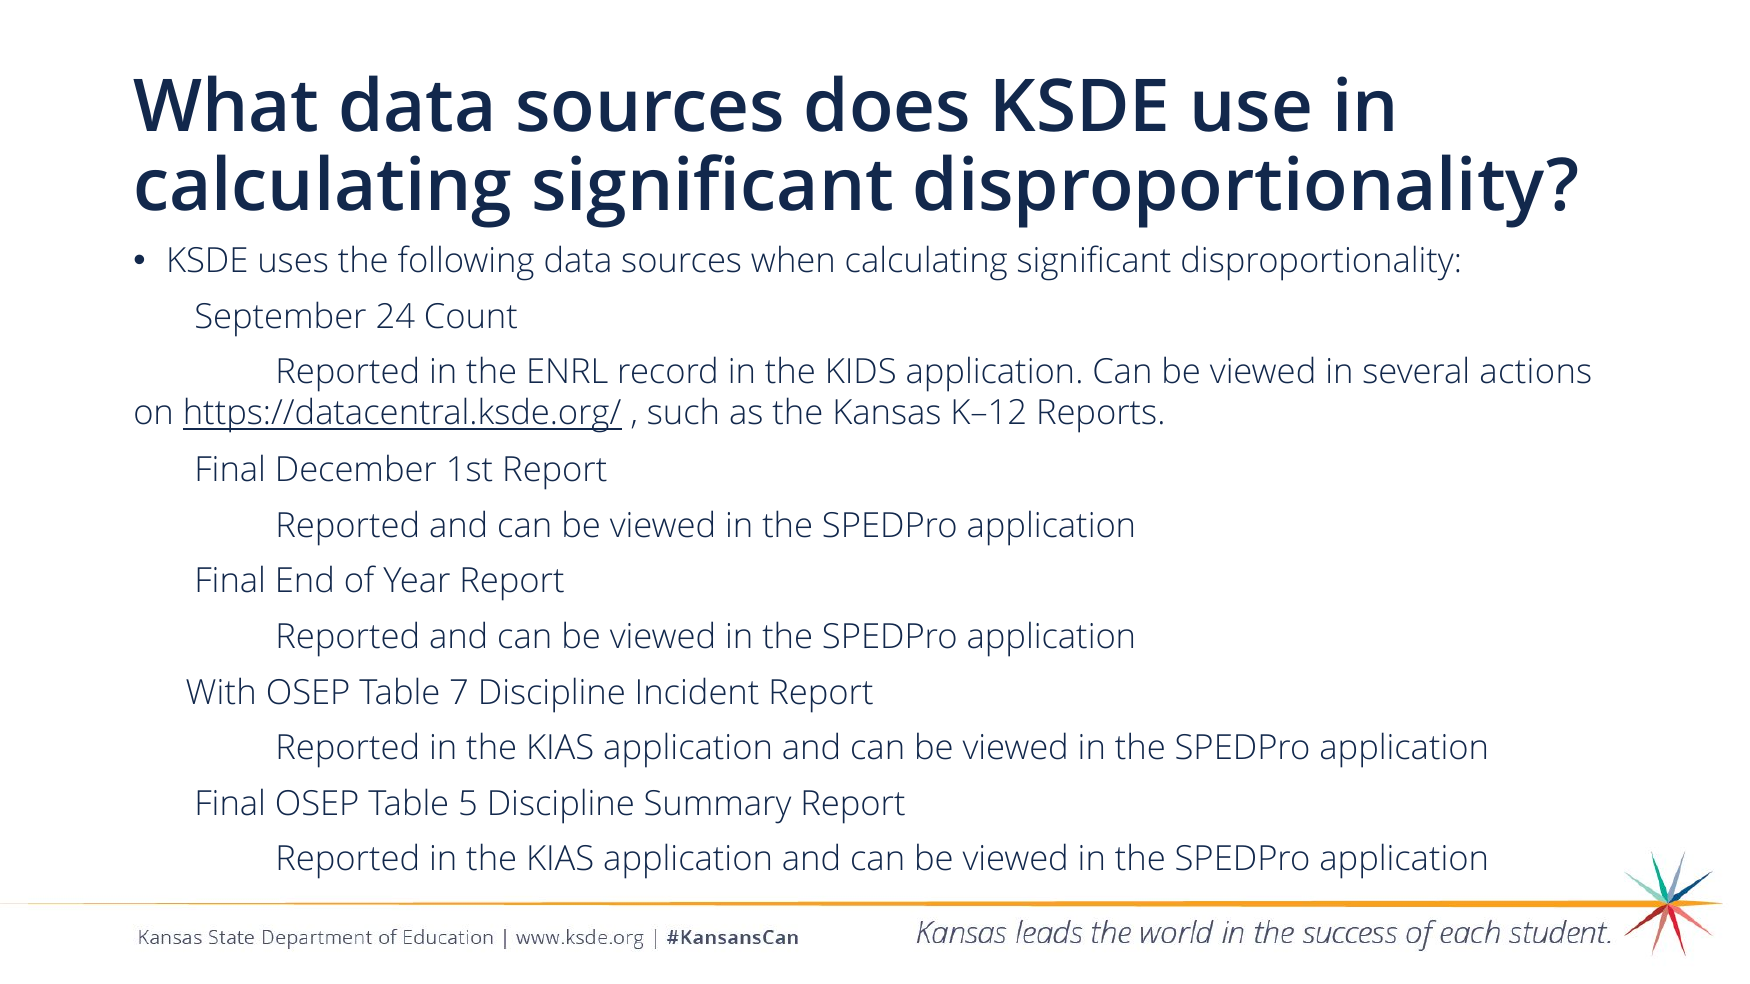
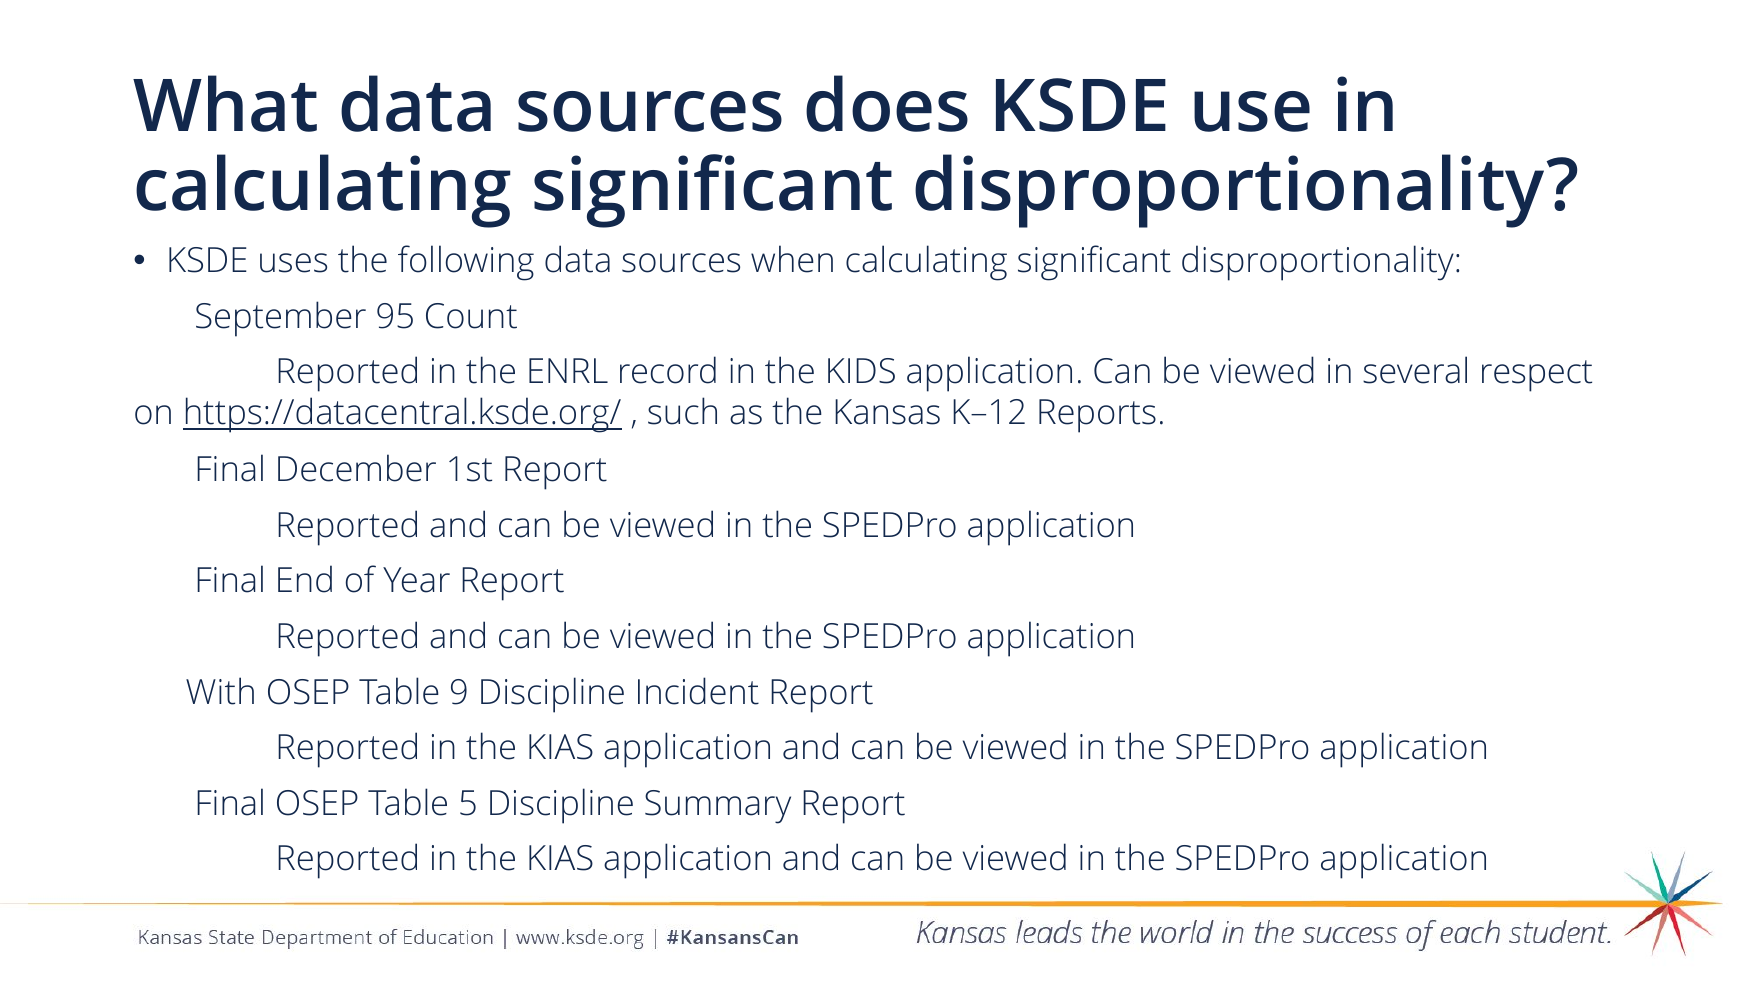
24: 24 -> 95 (395, 317)
actions: actions -> respect (1536, 372)
7: 7 -> 9 (459, 693)
